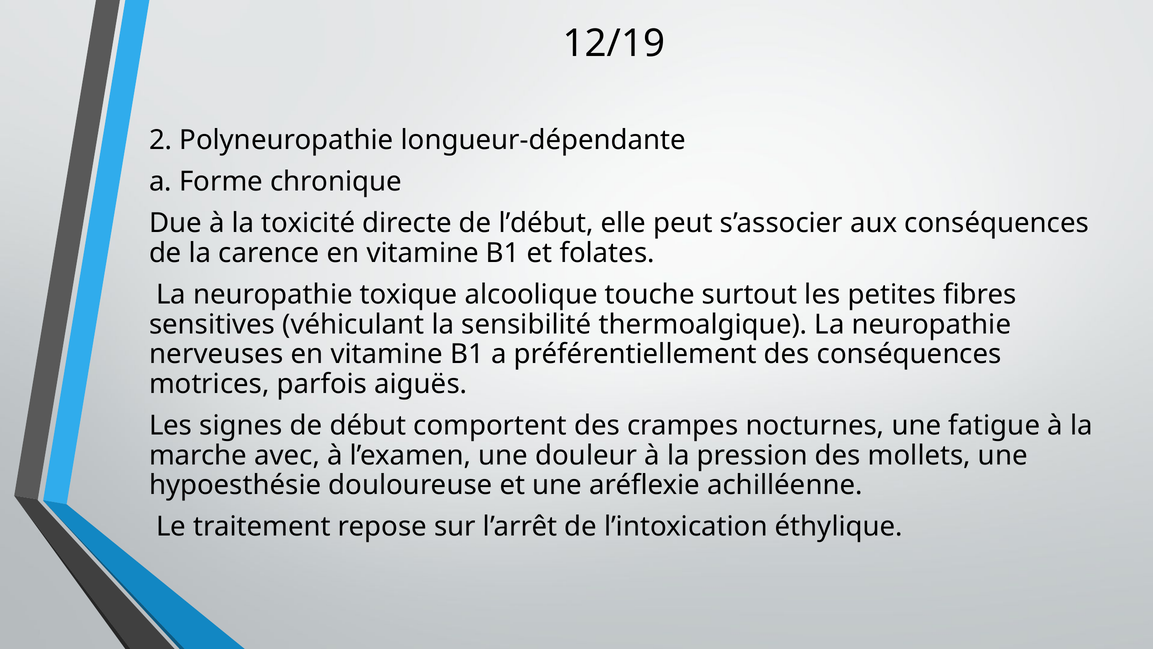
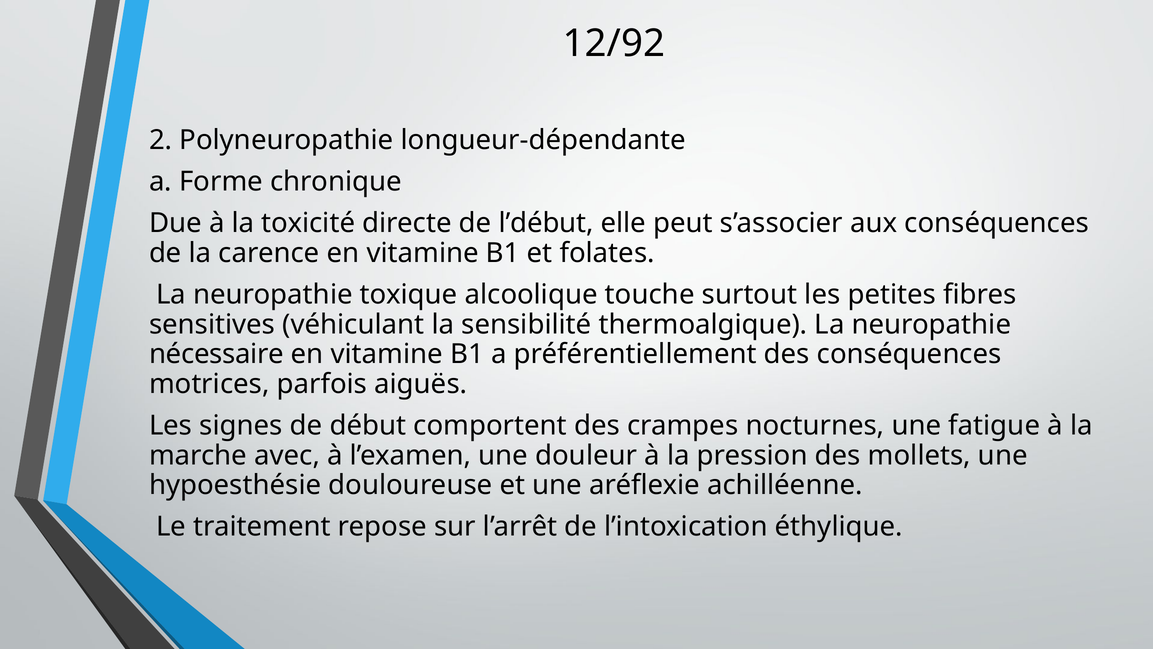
12/19: 12/19 -> 12/92 (614, 43)
nerveuses: nerveuses -> nécessaire (217, 354)
